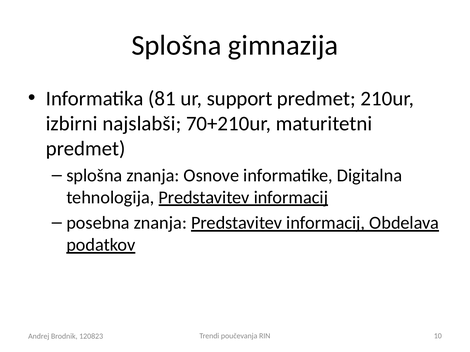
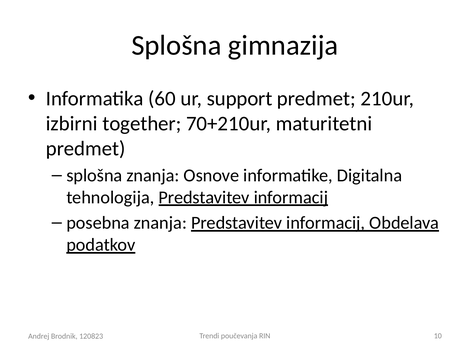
81: 81 -> 60 (162, 99)
najslabši: najslabši -> together (142, 124)
